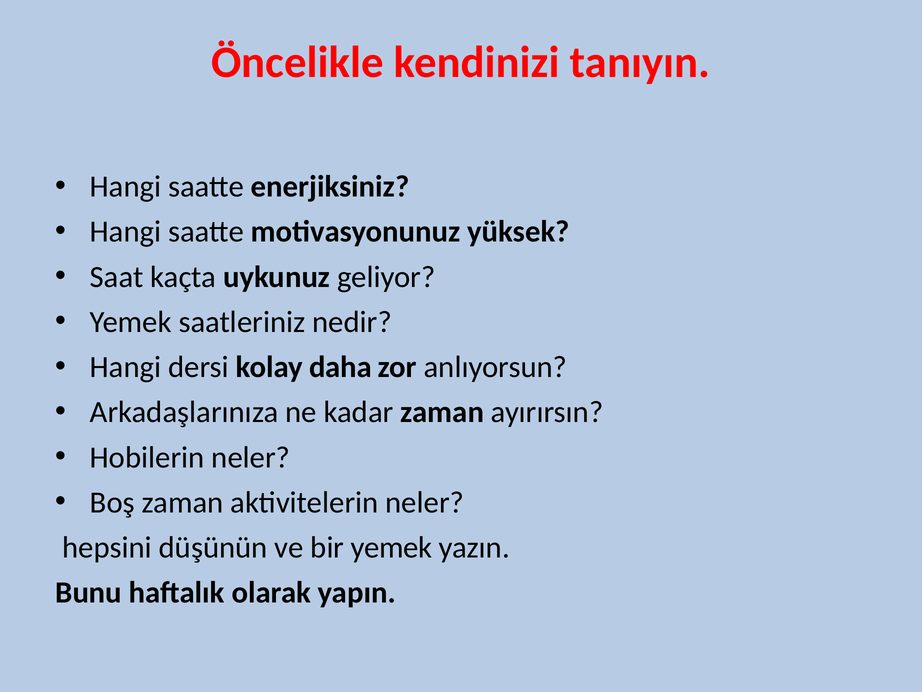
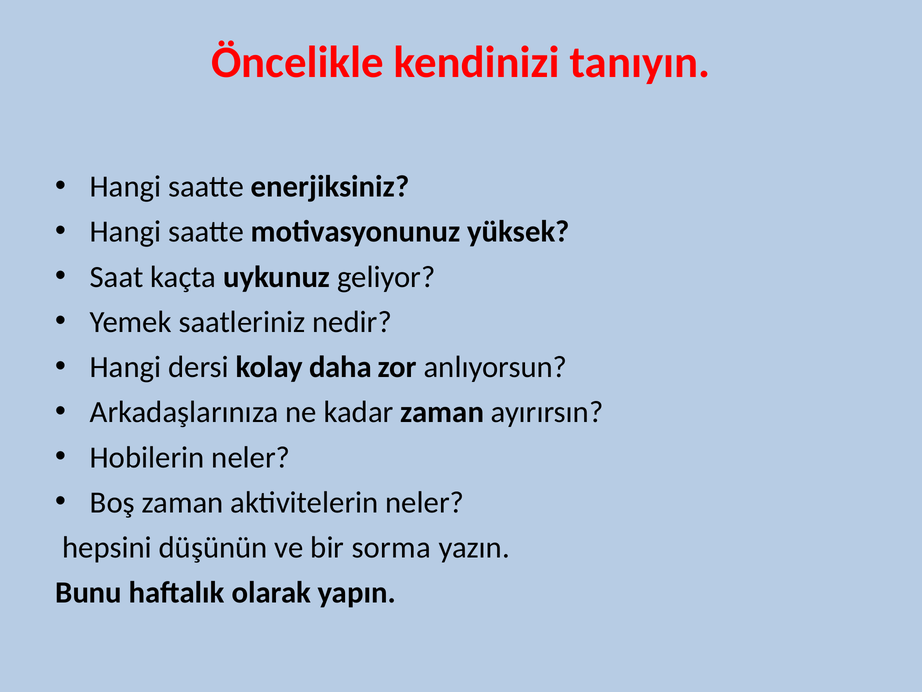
bir yemek: yemek -> sorma (391, 547)
